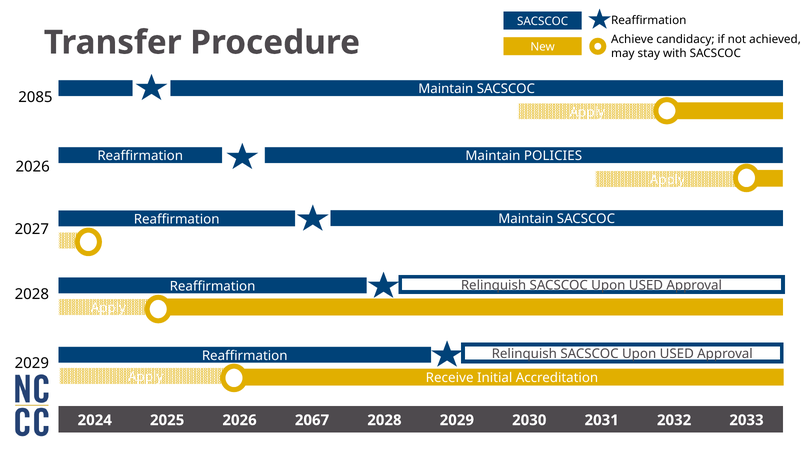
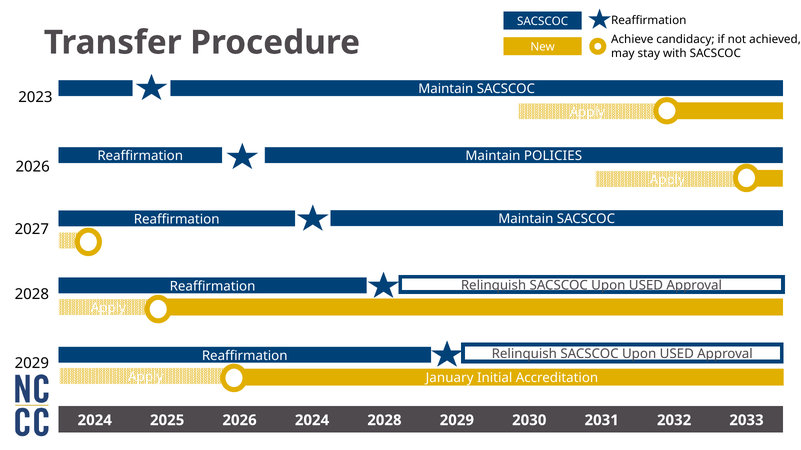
2085: 2085 -> 2023 (35, 98)
Receive: Receive -> January (450, 378)
2026 2067: 2067 -> 2024 (312, 421)
